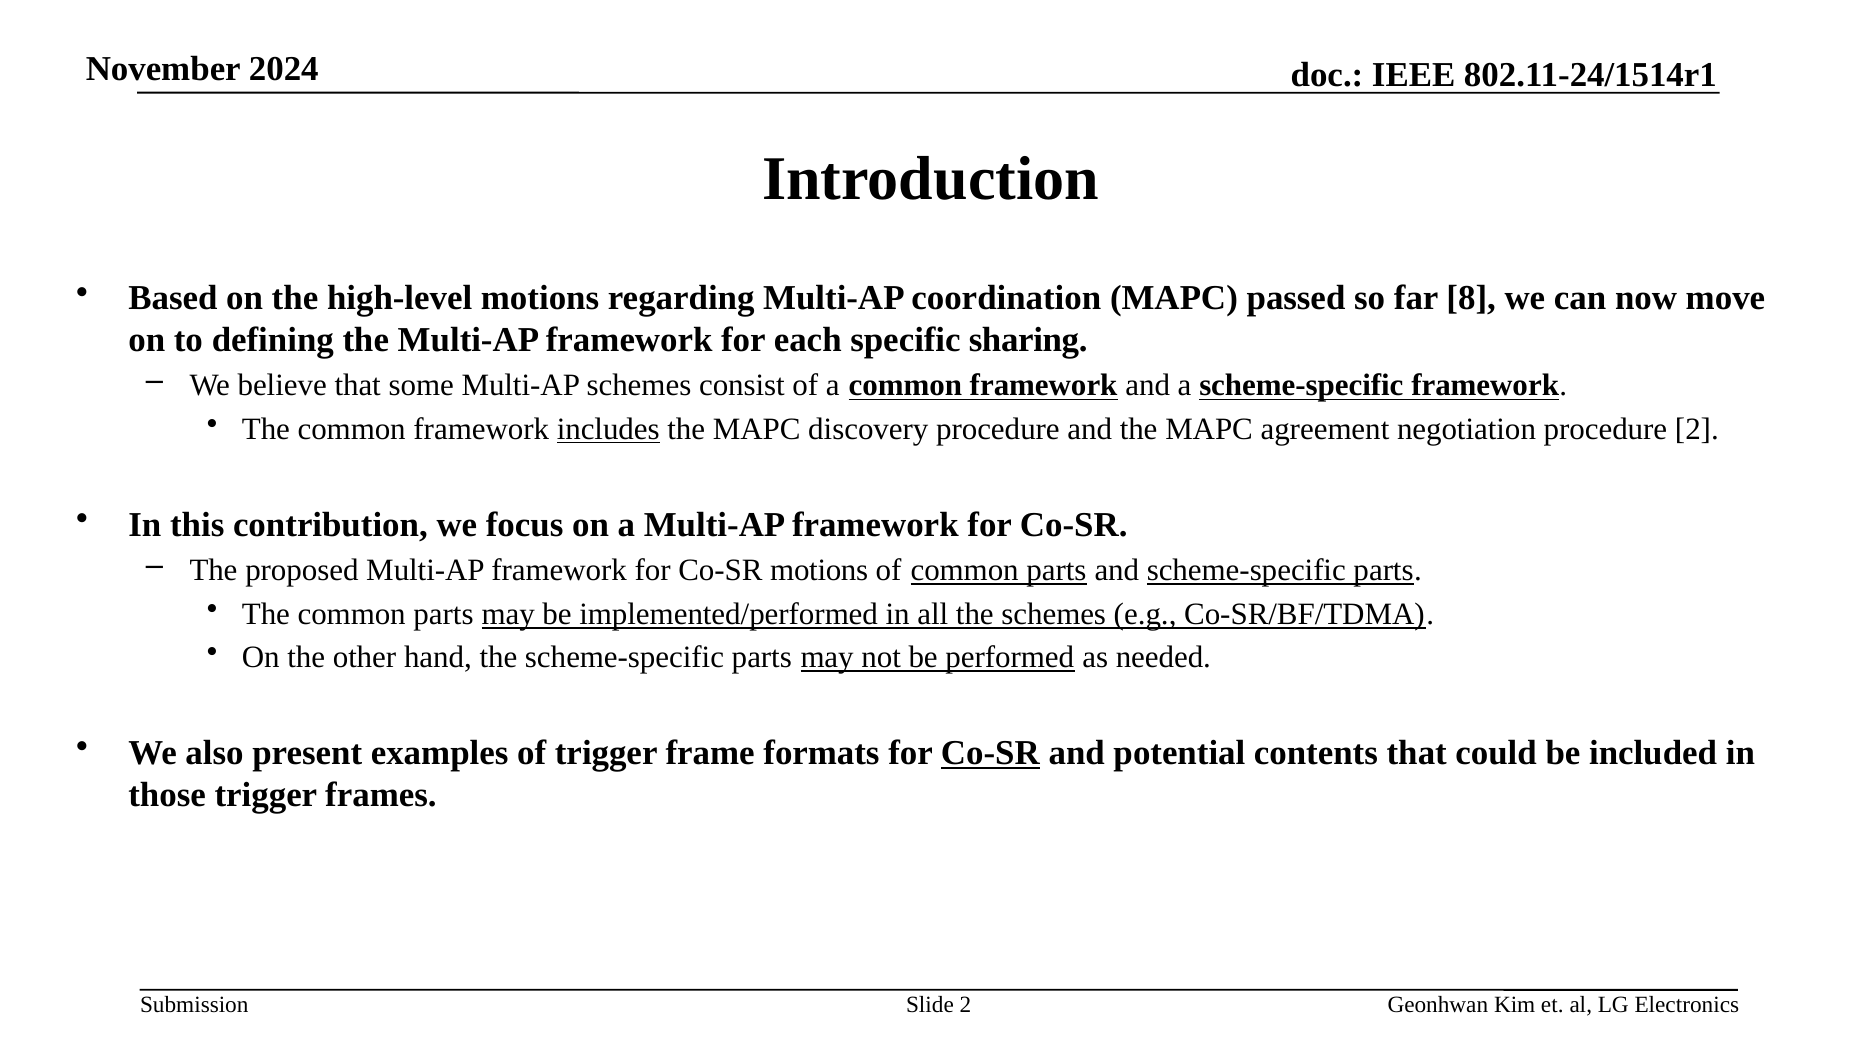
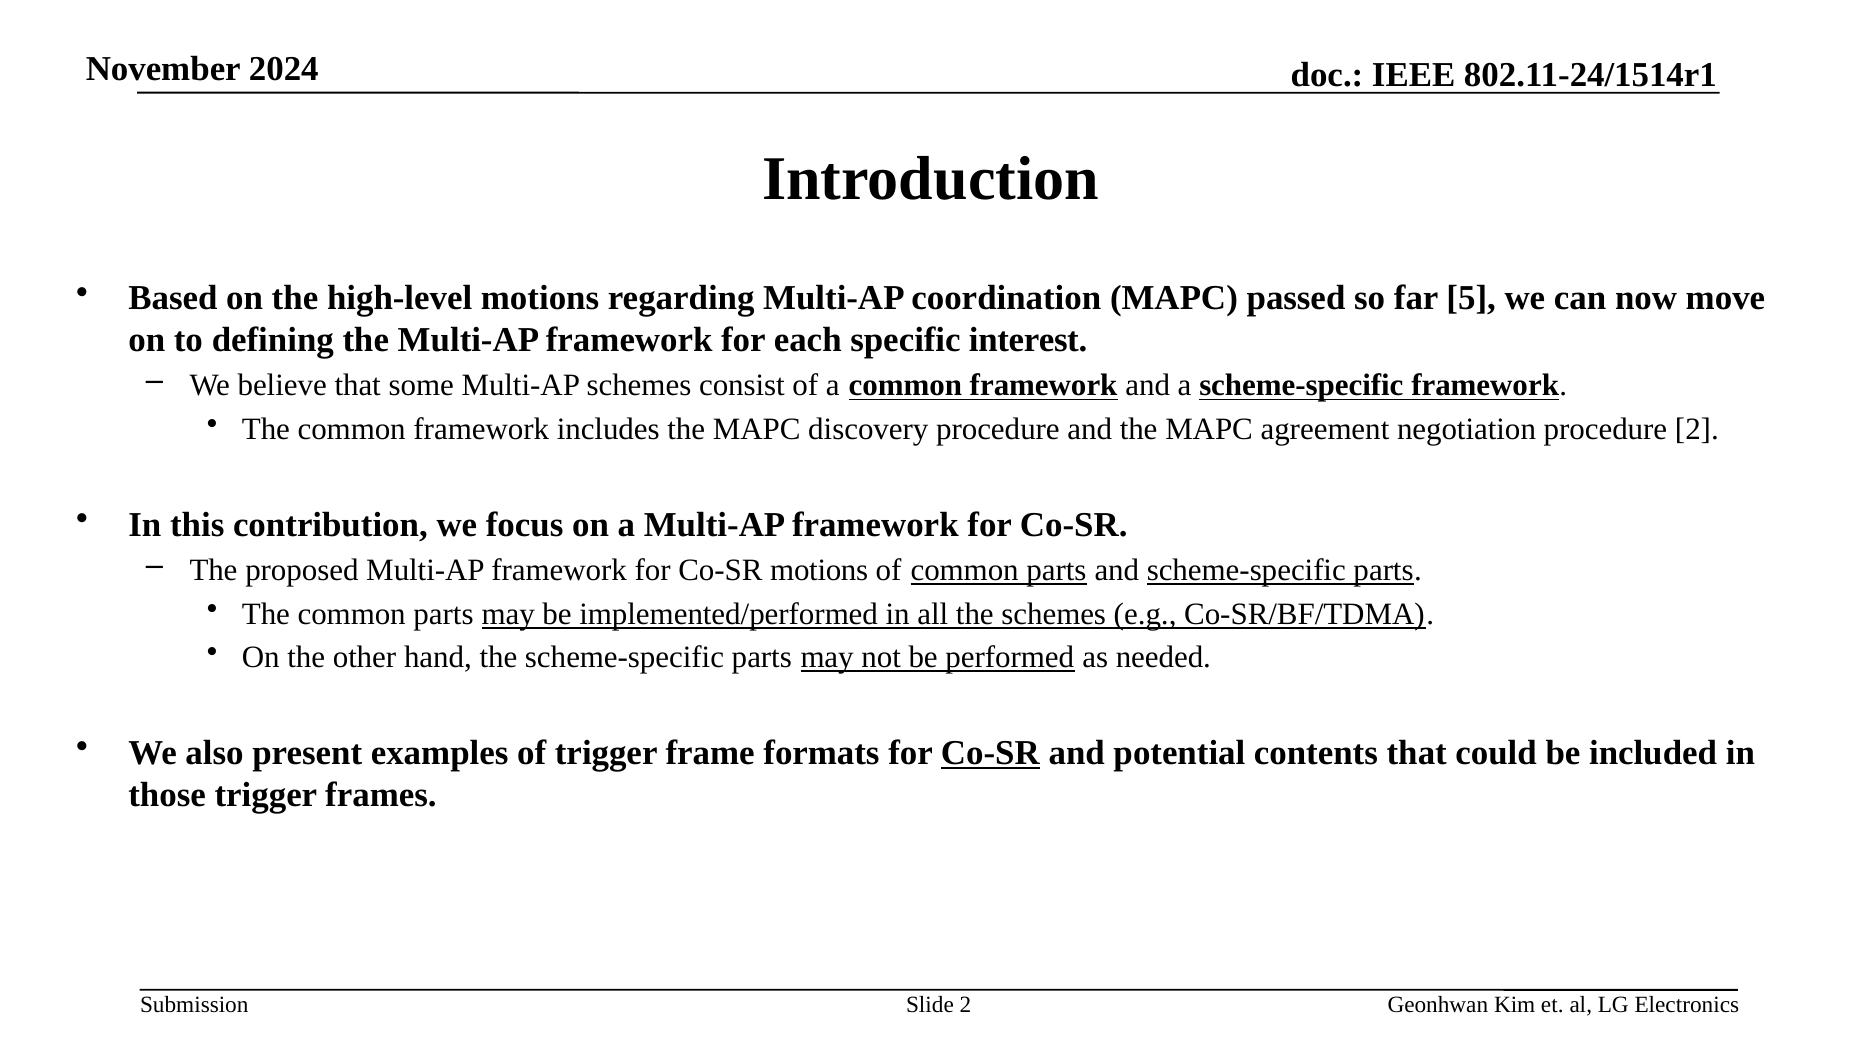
8: 8 -> 5 (1471, 298)
sharing: sharing -> interest (1028, 340)
includes underline: present -> none (608, 429)
